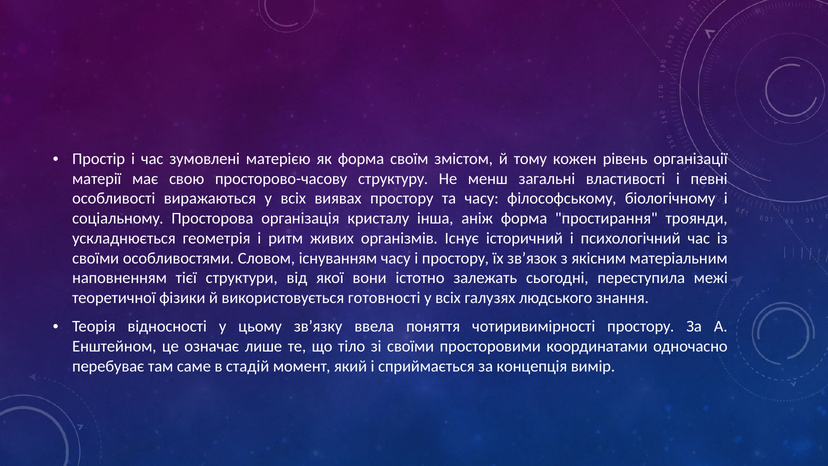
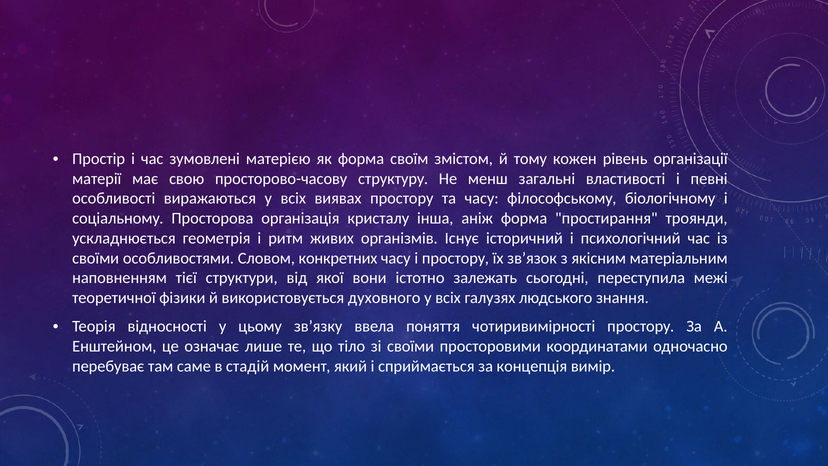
існуванням: існуванням -> конкретних (338, 258)
готовності: готовності -> духовного (384, 298)
